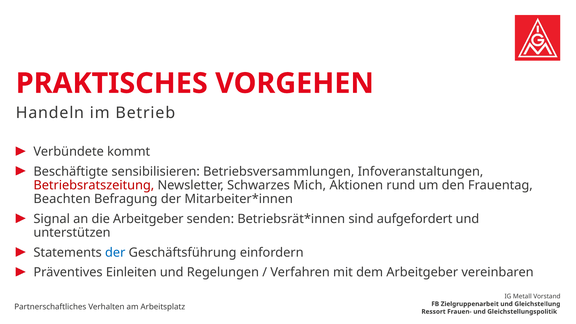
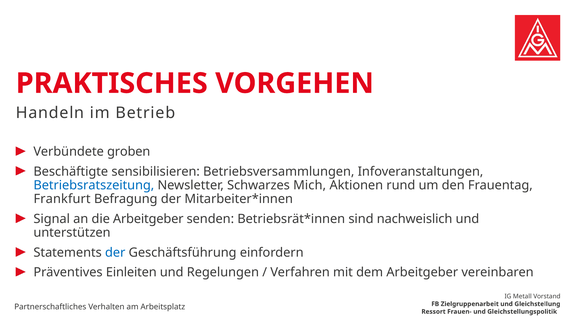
kommt: kommt -> groben (129, 152)
Betriebsratszeitung colour: red -> blue (94, 185)
Beachten: Beachten -> Frankfurt (62, 199)
aufgefordert: aufgefordert -> nachweislich (415, 219)
